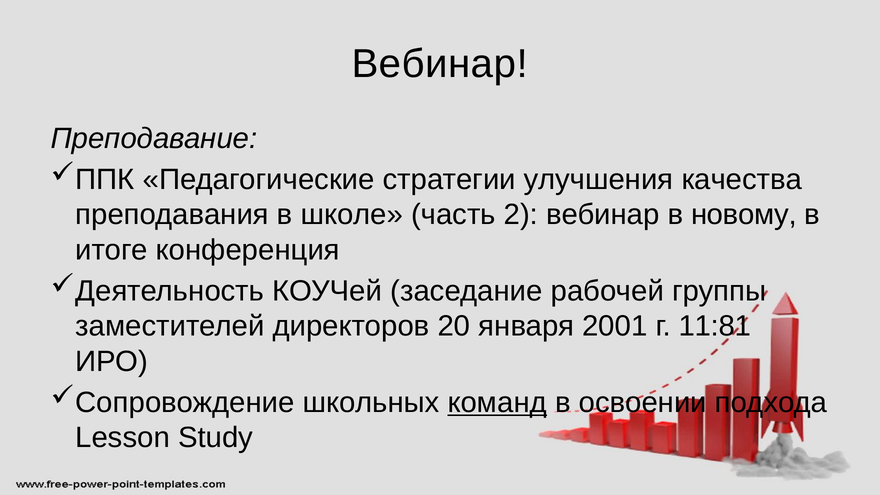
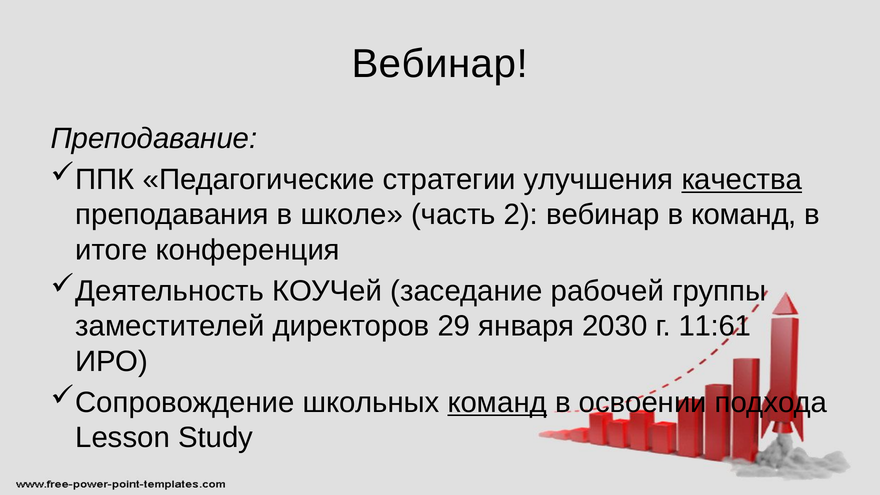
качества underline: none -> present (742, 180)
в новому: новому -> команд (744, 215)
20: 20 -> 29 (454, 326)
2001: 2001 -> 2030 (615, 326)
11:81: 11:81 -> 11:61 (715, 326)
